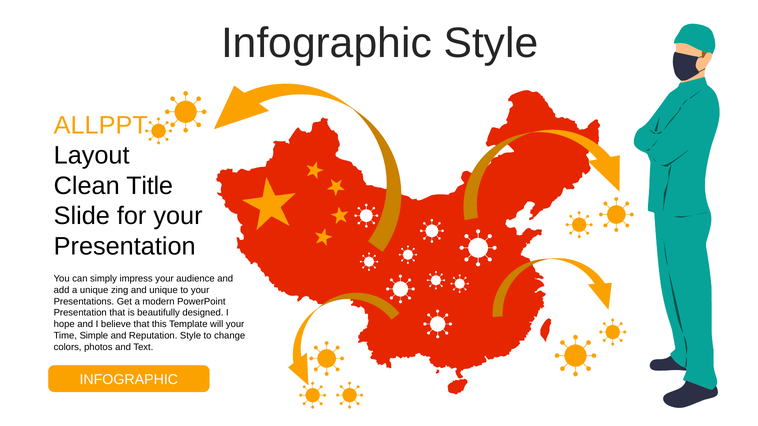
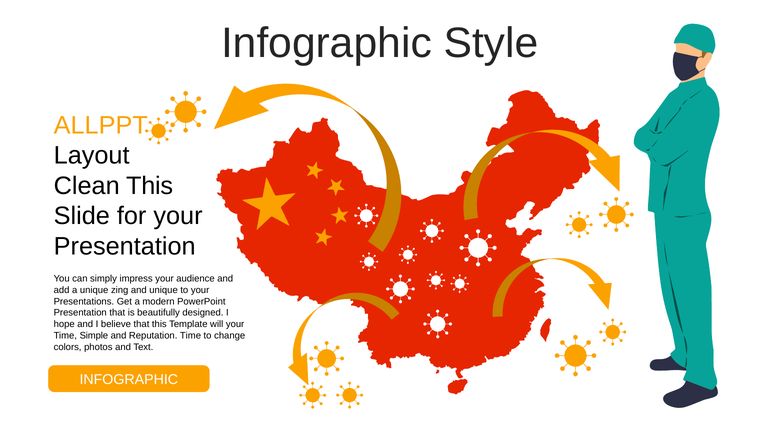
Clean Title: Title -> This (150, 186)
Reputation Style: Style -> Time (190, 336)
